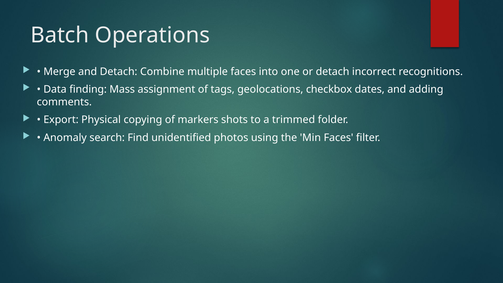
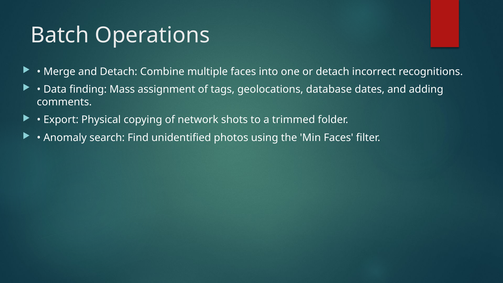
checkbox: checkbox -> database (329, 89)
markers: markers -> network (198, 120)
